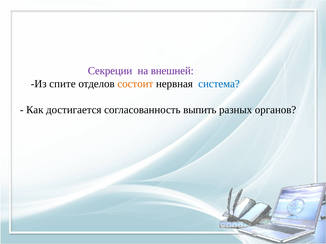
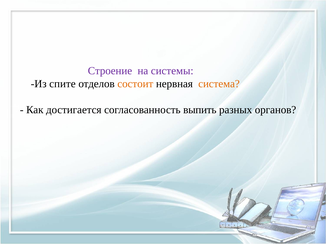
Секреции: Секреции -> Строение (110, 71)
внешней: внешней -> системы (172, 71)
система colour: blue -> orange (219, 84)
